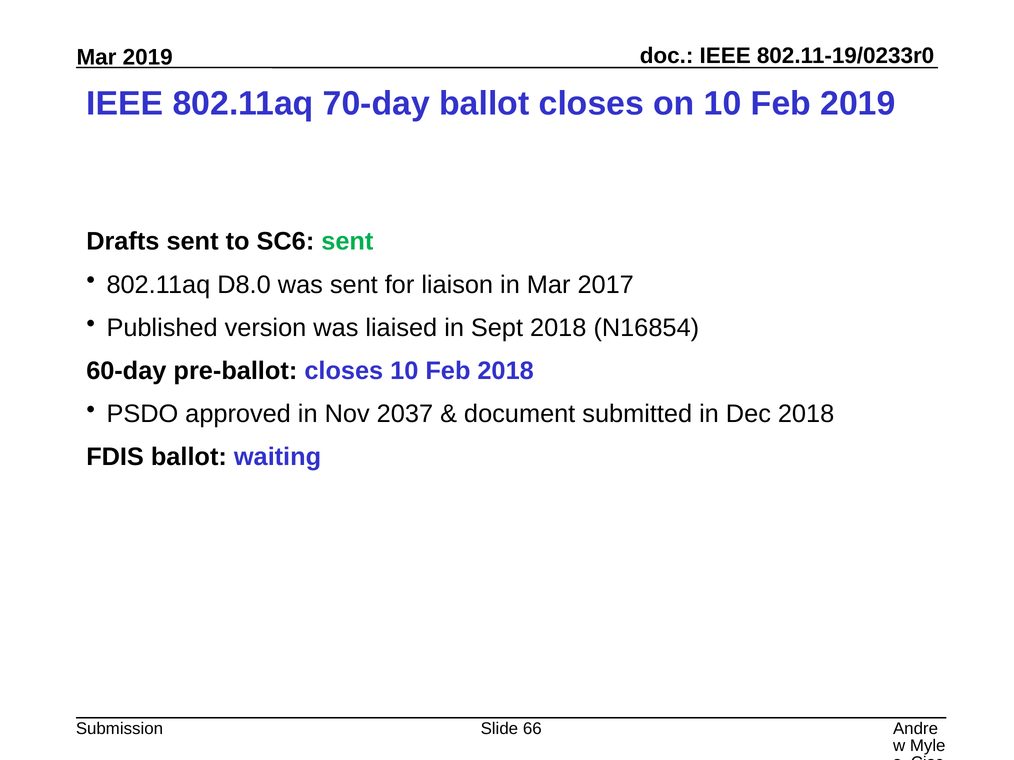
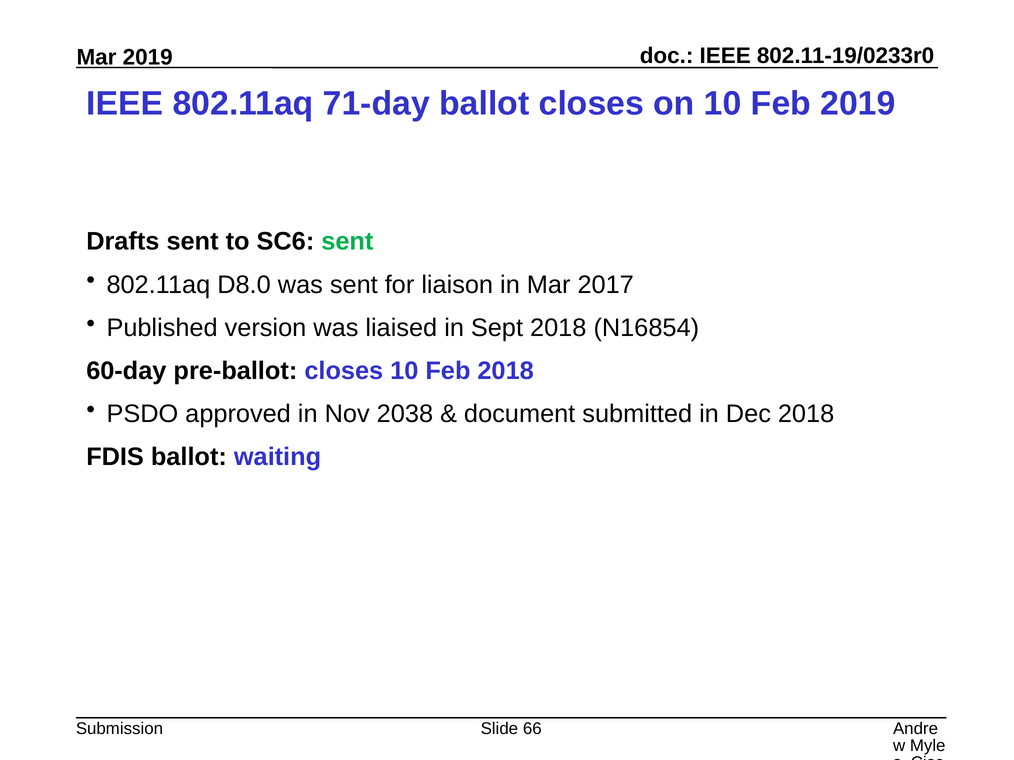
70-day: 70-day -> 71-day (376, 104)
2037: 2037 -> 2038 (405, 414)
